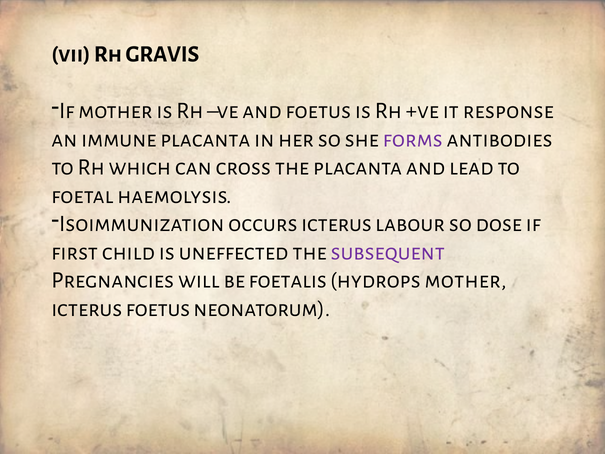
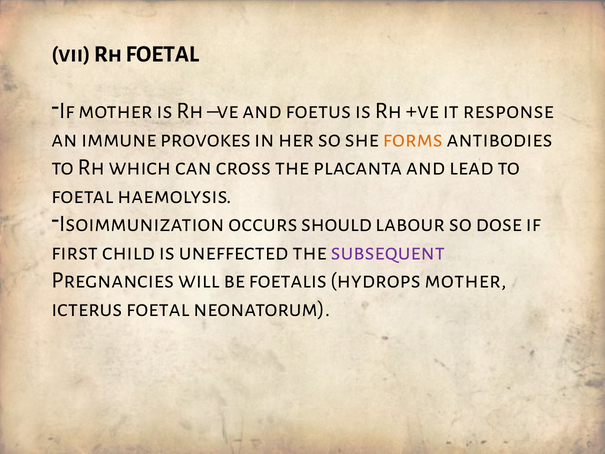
Rh GRAVIS: GRAVIS -> FOETAL (162, 54)
immune placanta: placanta -> provokes (205, 139)
forms colour: purple -> orange (413, 139)
occurs icterus: icterus -> should (336, 224)
icterus foetus: foetus -> foetal (158, 308)
